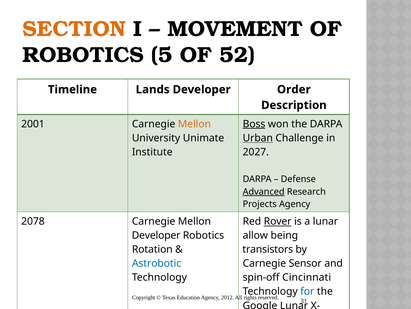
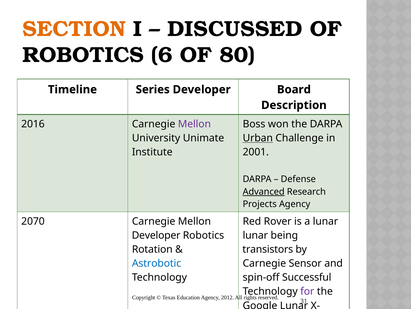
MOVEMENT: MOVEMENT -> DISCUSSED (235, 29)
5: 5 -> 6 (162, 55)
52: 52 -> 80 (237, 55)
Lands: Lands -> Series (153, 89)
Order: Order -> Board (294, 89)
2001: 2001 -> 2016 (33, 124)
Mellon colour: orange -> purple (194, 124)
Boss underline: present -> none (254, 124)
2027: 2027 -> 2001 (256, 152)
2078: 2078 -> 2070 (33, 221)
Rover underline: present -> none (278, 221)
allow: allow -> lunar (255, 235)
Cincinnati: Cincinnati -> Successful (307, 277)
for colour: blue -> purple (307, 291)
